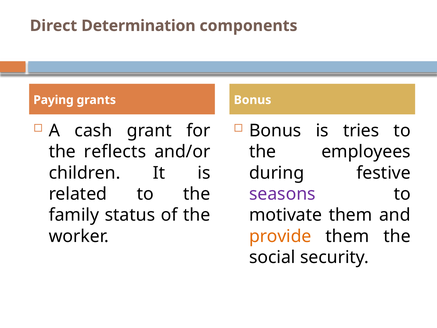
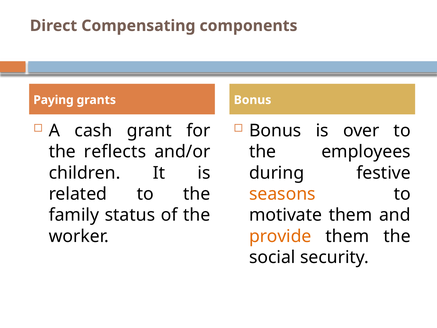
Determination: Determination -> Compensating (138, 26)
tries: tries -> over (361, 130)
seasons colour: purple -> orange (282, 194)
